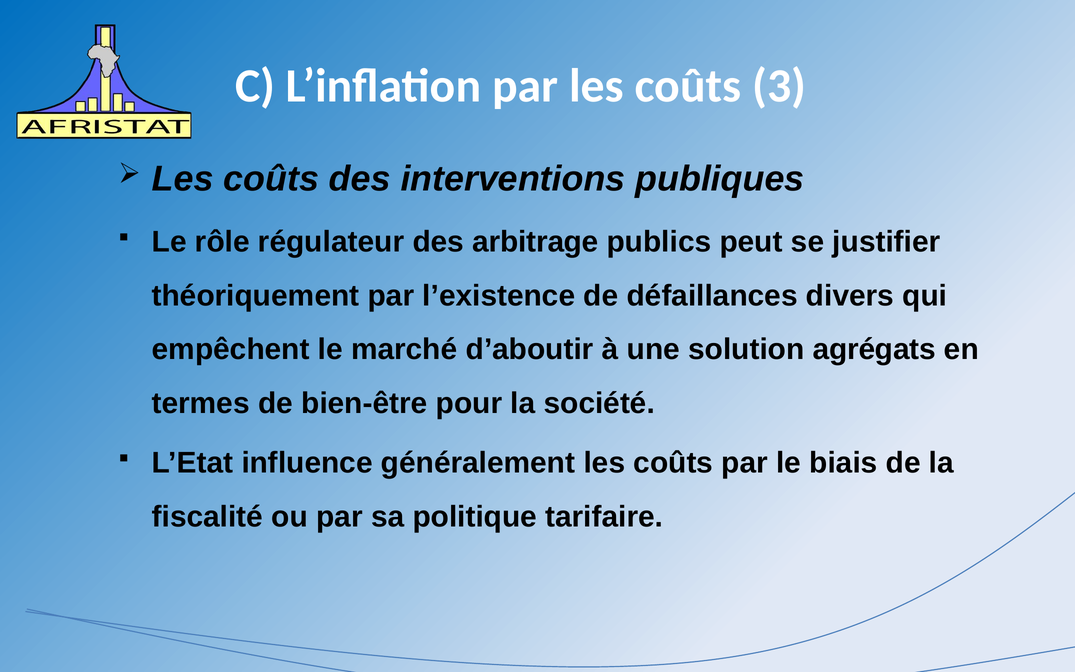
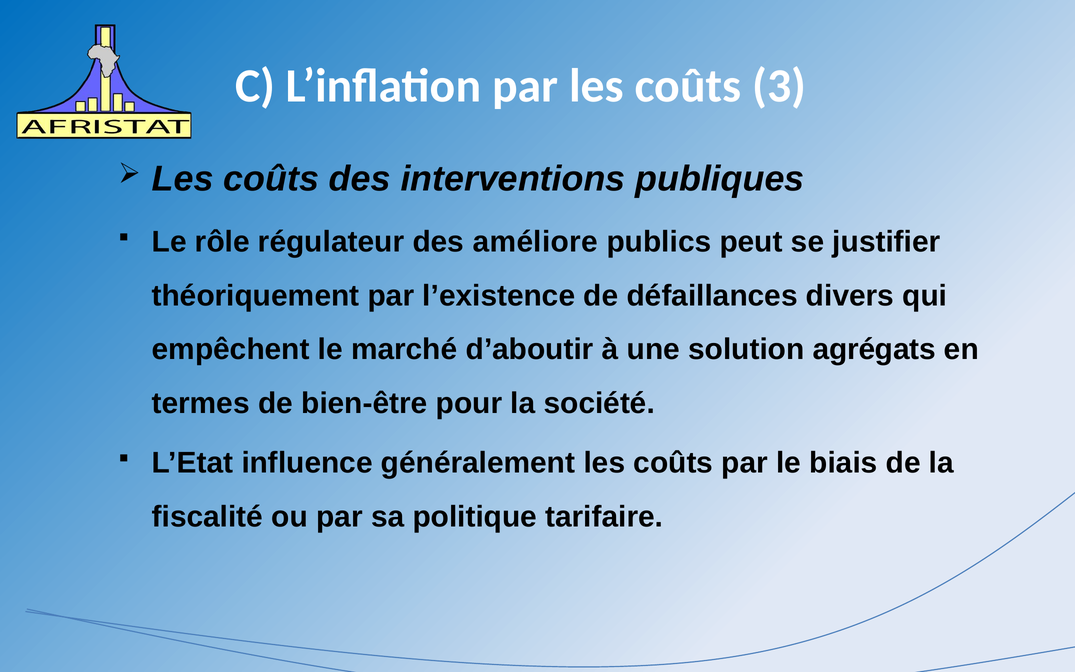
arbitrage: arbitrage -> améliore (535, 242)
